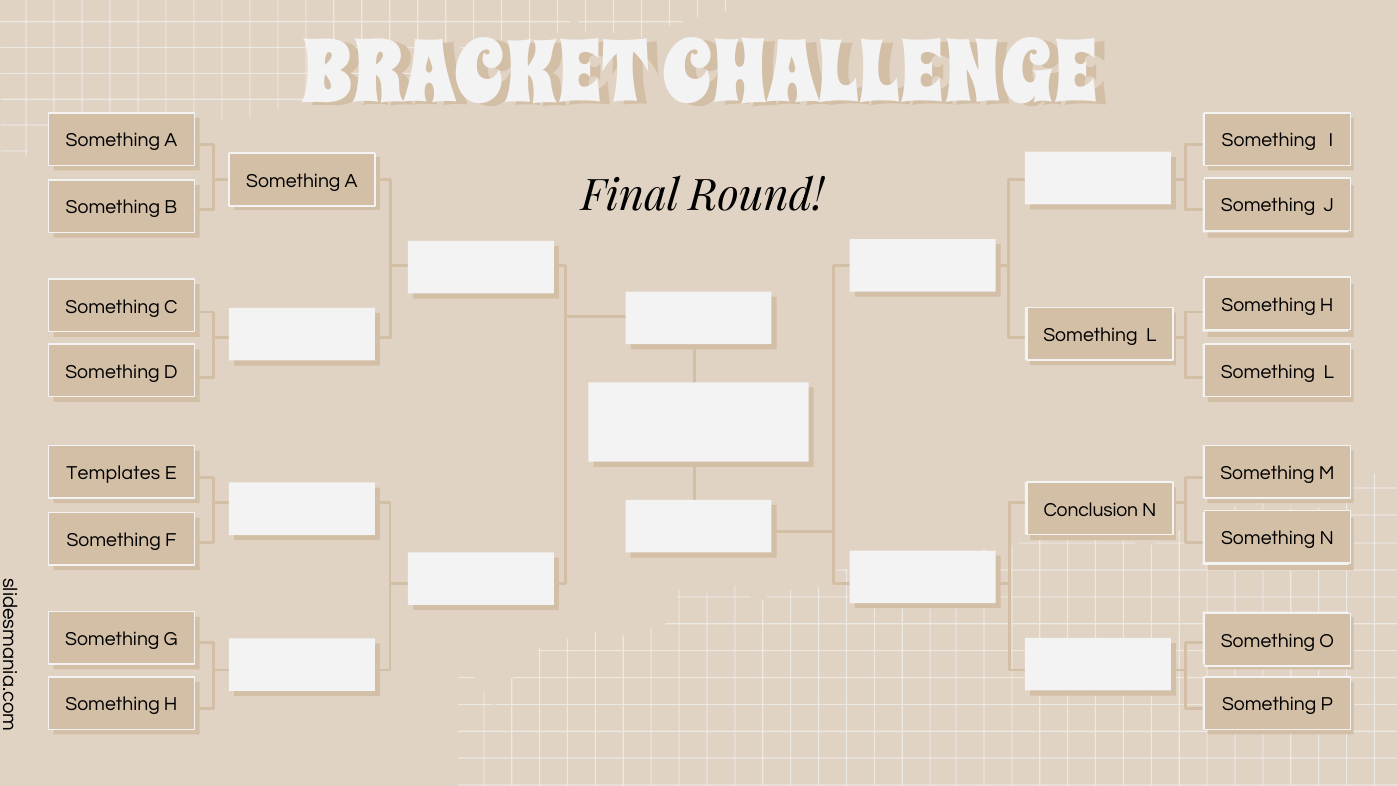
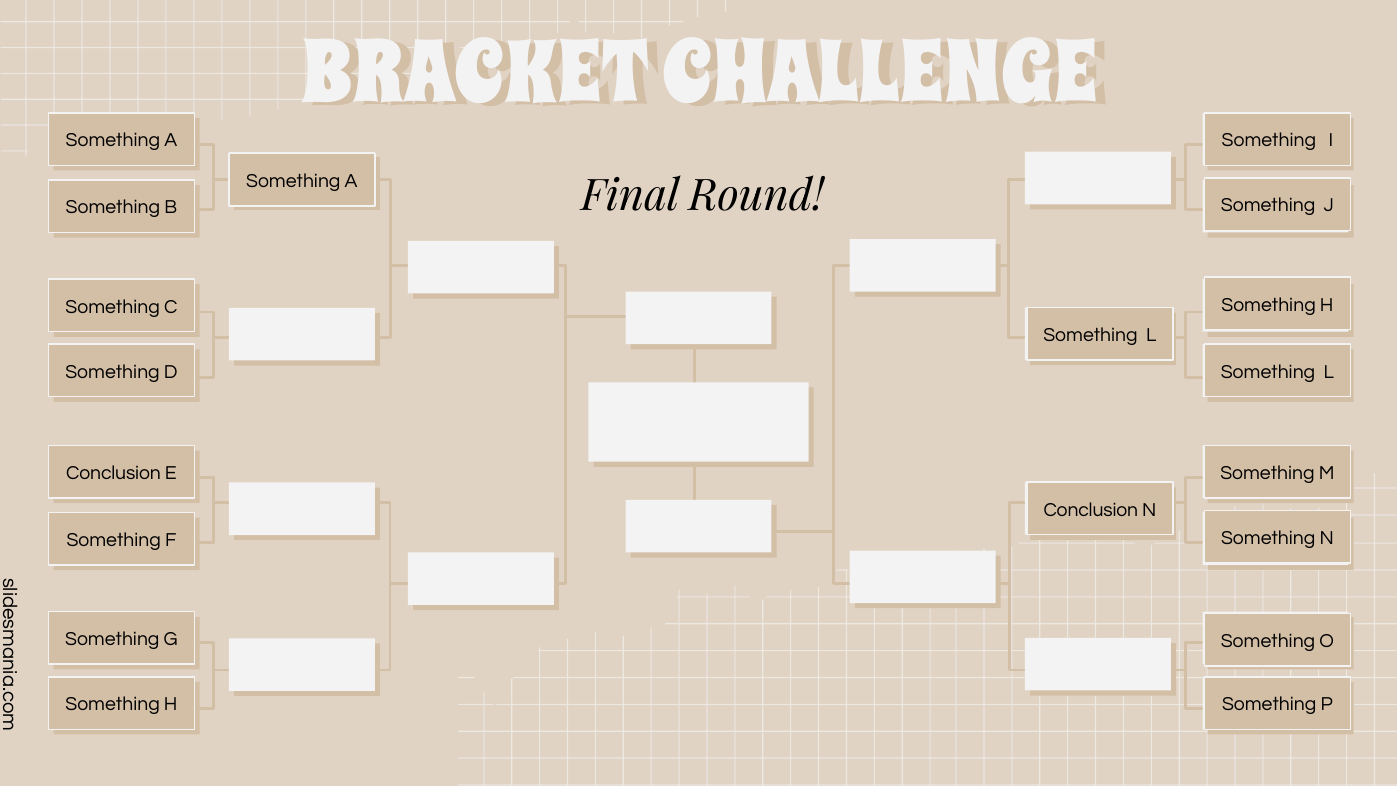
Templates: Templates -> Conclusion (114, 473)
